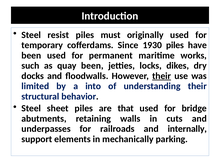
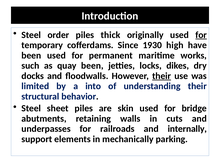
resist: resist -> order (58, 35)
must: must -> thick (111, 35)
for underline: none -> present (201, 35)
1930 piles: piles -> high (175, 45)
that: that -> skin (126, 108)
